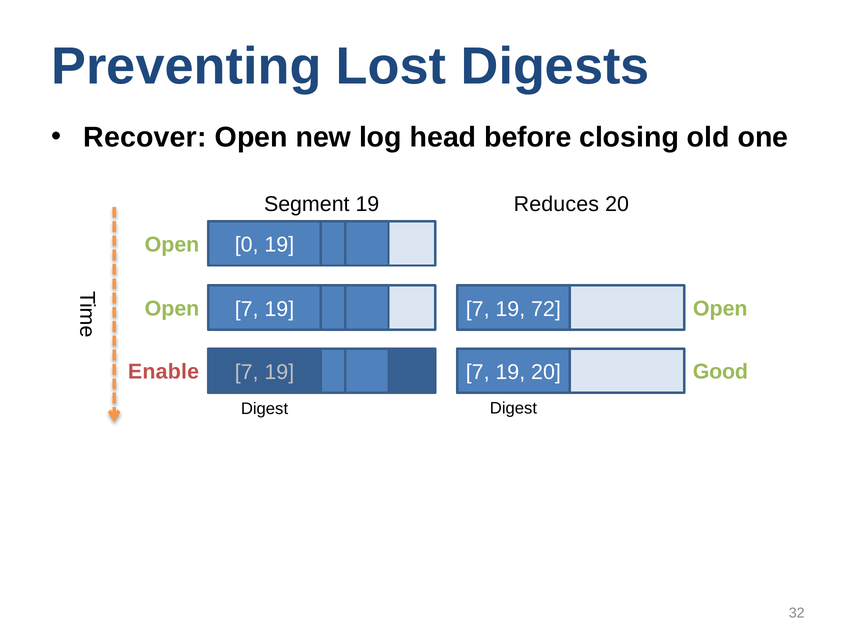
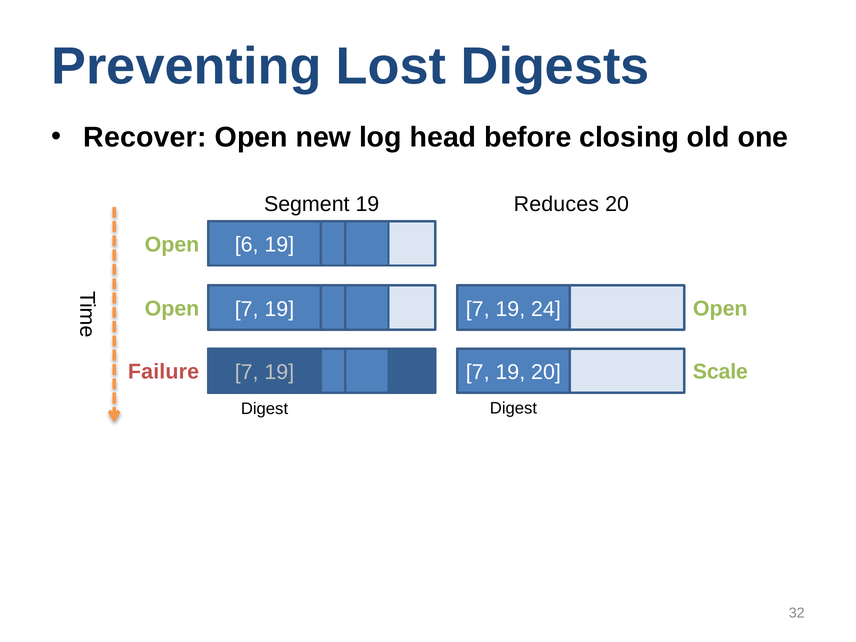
0: 0 -> 6 (247, 245)
72: 72 -> 24 (546, 309)
Enable: Enable -> Failure (164, 372)
Good: Good -> Scale (720, 372)
